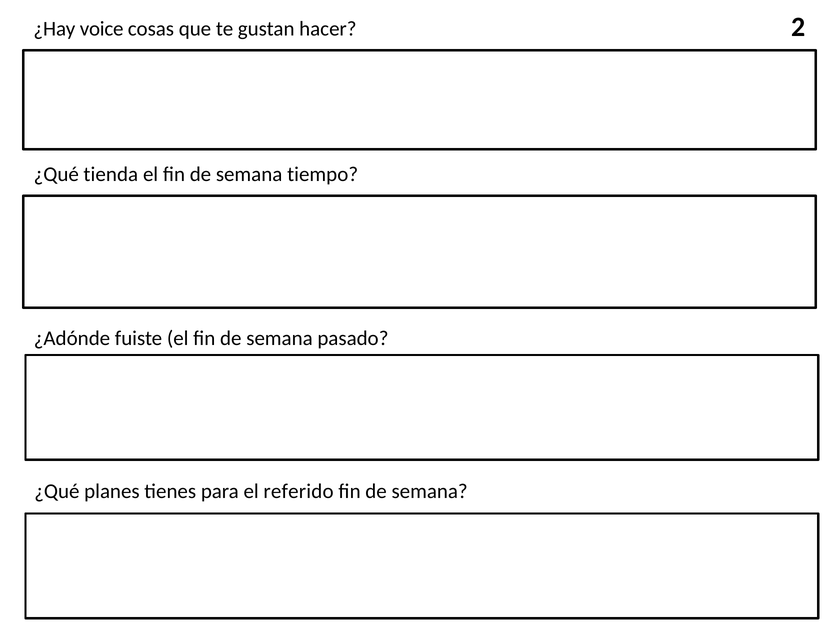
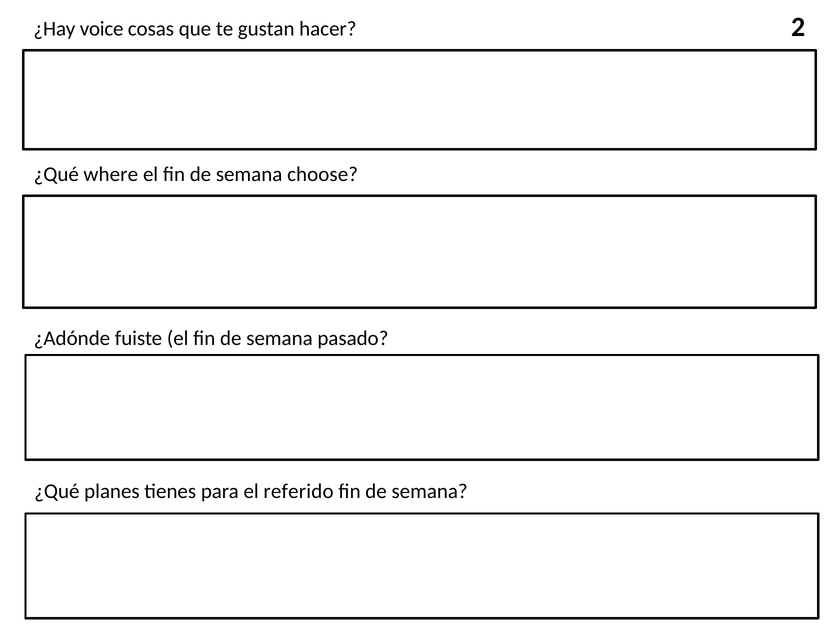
tienda: tienda -> where (111, 174)
tiempo: tiempo -> choose (323, 174)
